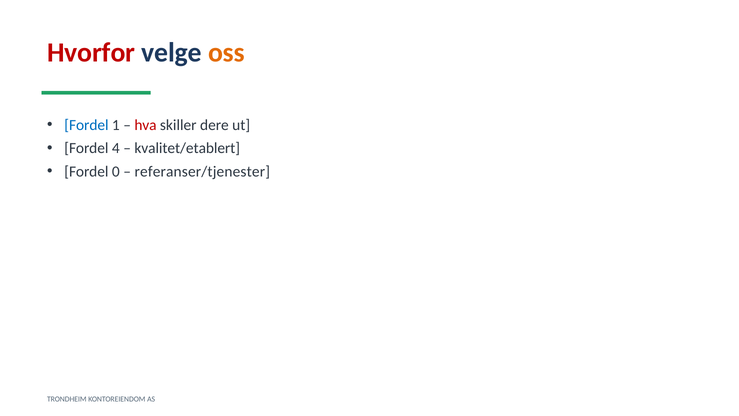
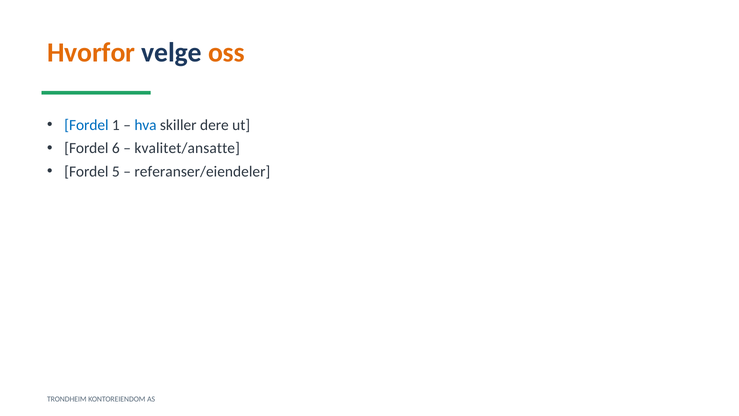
Hvorfor colour: red -> orange (91, 53)
hva colour: red -> blue (145, 125)
4: 4 -> 6 (116, 148)
kvalitet/etablert: kvalitet/etablert -> kvalitet/ansatte (187, 148)
0: 0 -> 5 (116, 171)
referanser/tjenester: referanser/tjenester -> referanser/eiendeler (202, 171)
